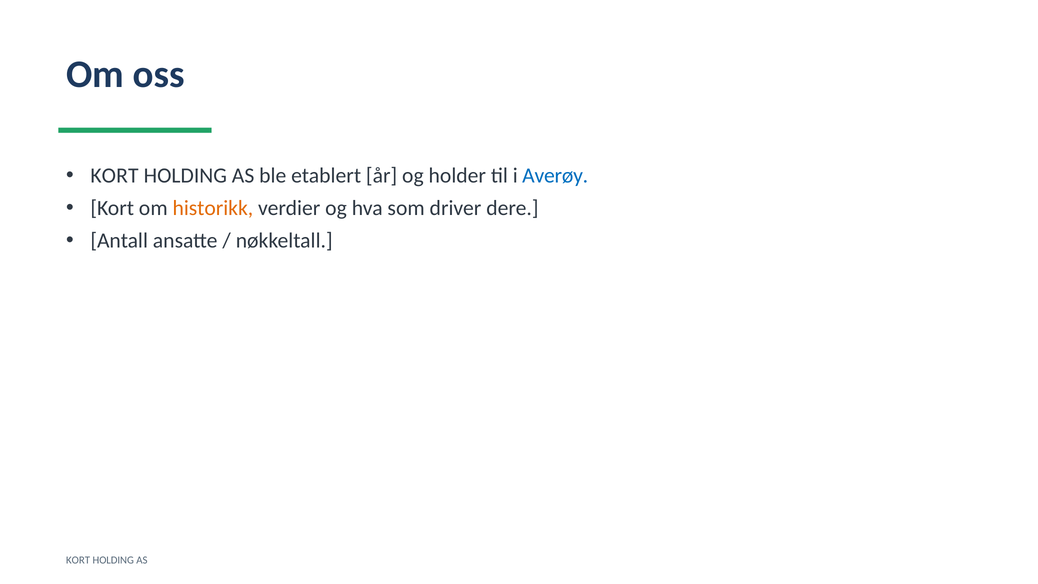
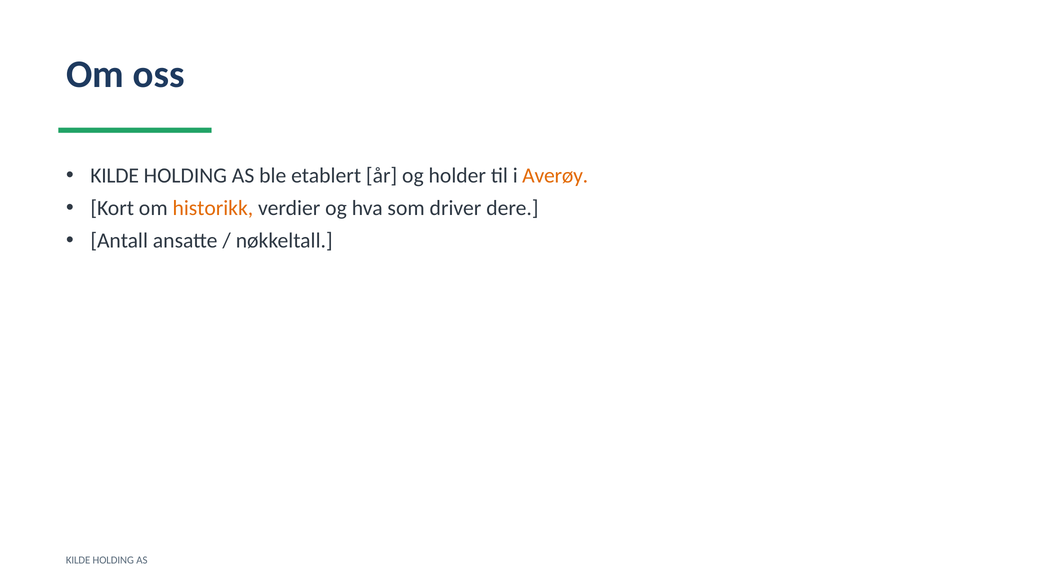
KORT: KORT -> KILDE (115, 176)
Averøy colour: blue -> orange (555, 176)
KORT: KORT -> KILDE (78, 560)
